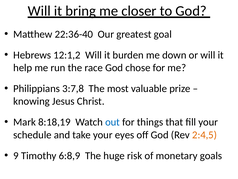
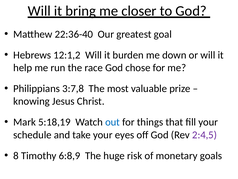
8:18,19: 8:18,19 -> 5:18,19 (54, 122)
2:4,5 colour: orange -> purple (205, 135)
9: 9 -> 8 (16, 155)
